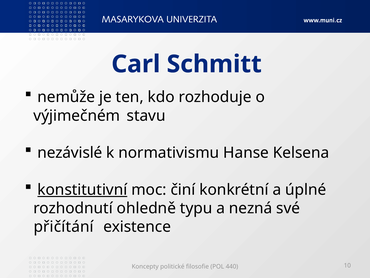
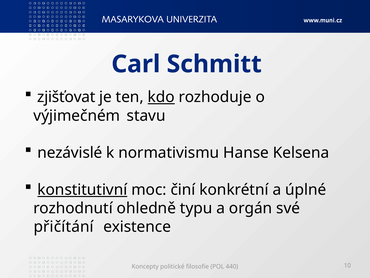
nemůže: nemůže -> zjišťovat (66, 97)
kdo underline: none -> present (161, 97)
nezná: nezná -> orgán (251, 208)
